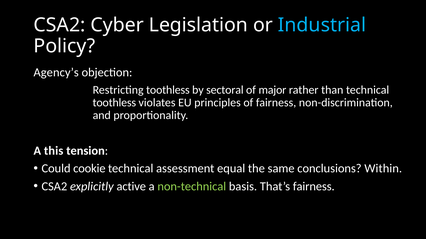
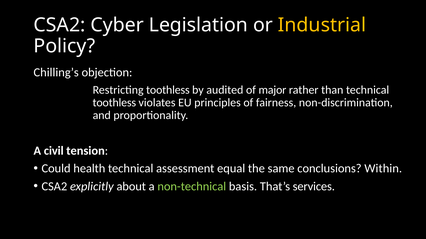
Industrial colour: light blue -> yellow (322, 25)
Agency’s: Agency’s -> Chilling’s (56, 73)
sectoral: sectoral -> audited (225, 90)
this: this -> civil (54, 151)
cookie: cookie -> health (89, 169)
active: active -> about (131, 187)
That’s fairness: fairness -> services (314, 187)
